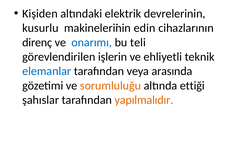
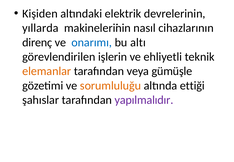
kusurlu: kusurlu -> yıllarda (40, 28)
edin: edin -> nasıl (145, 28)
teli: teli -> altı (138, 42)
elemanlar colour: blue -> orange (47, 71)
arasında: arasında -> gümüşle (172, 71)
yapılmalıdır colour: orange -> purple (144, 100)
